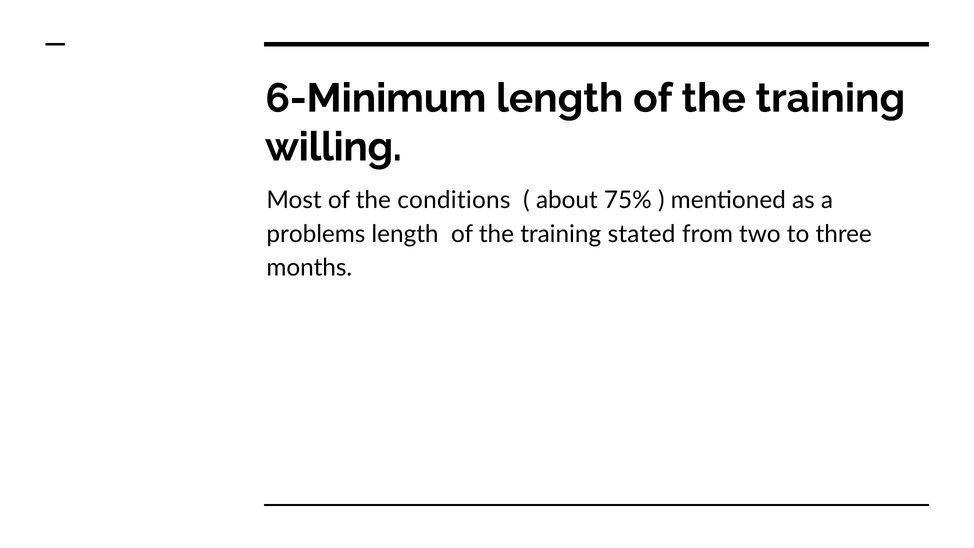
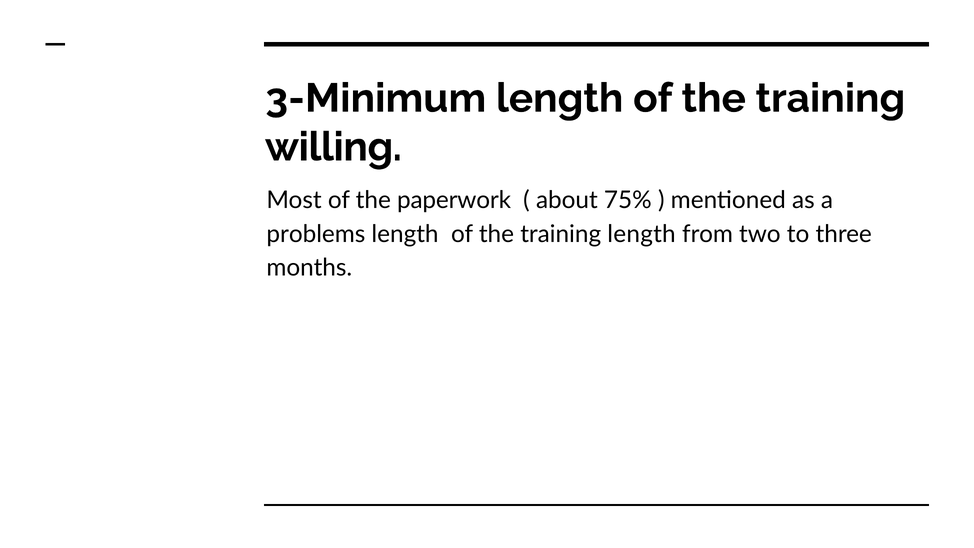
6-Minimum: 6-Minimum -> 3-Minimum (376, 98)
conditions: conditions -> paperwork (454, 200)
training stated: stated -> length (642, 234)
